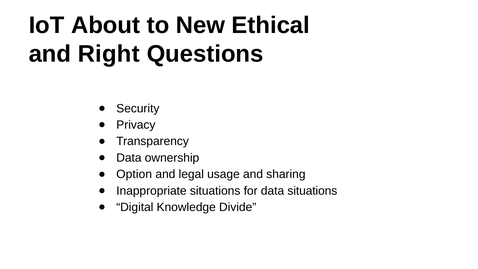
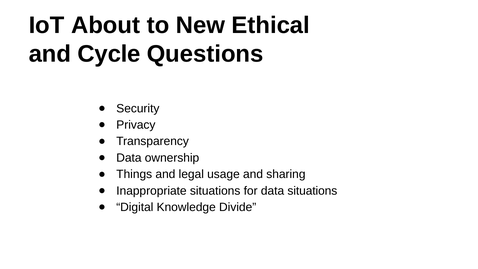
Right: Right -> Cycle (109, 54)
Option: Option -> Things (134, 174)
